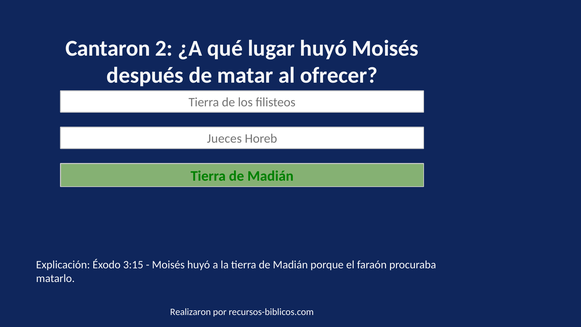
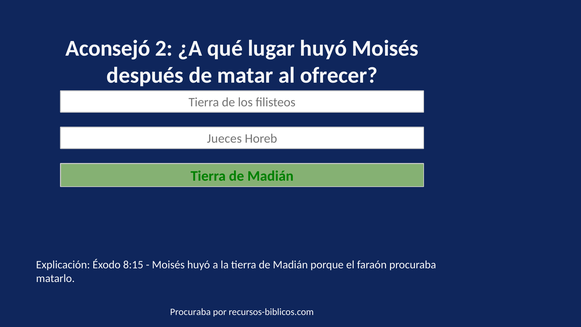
Cantaron: Cantaron -> Aconsejó (108, 48)
3:15: 3:15 -> 8:15 (133, 265)
Realizaron: Realizaron -> Procuraba (190, 312)
